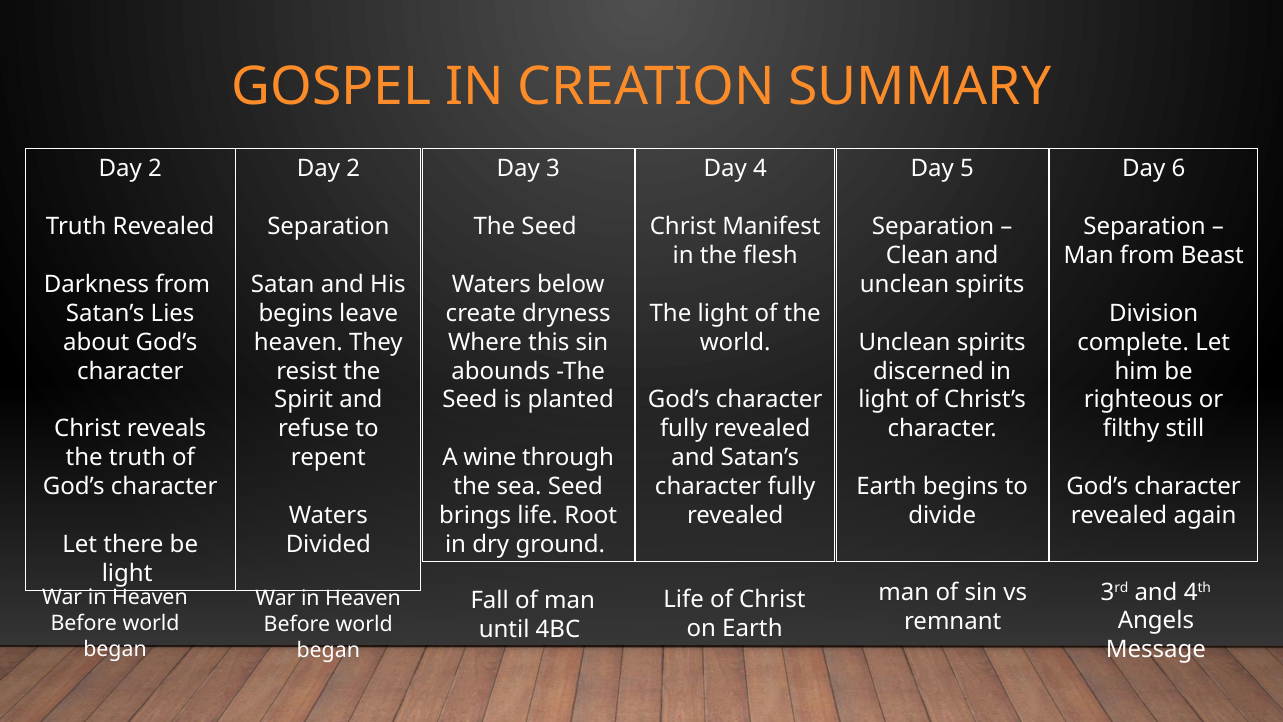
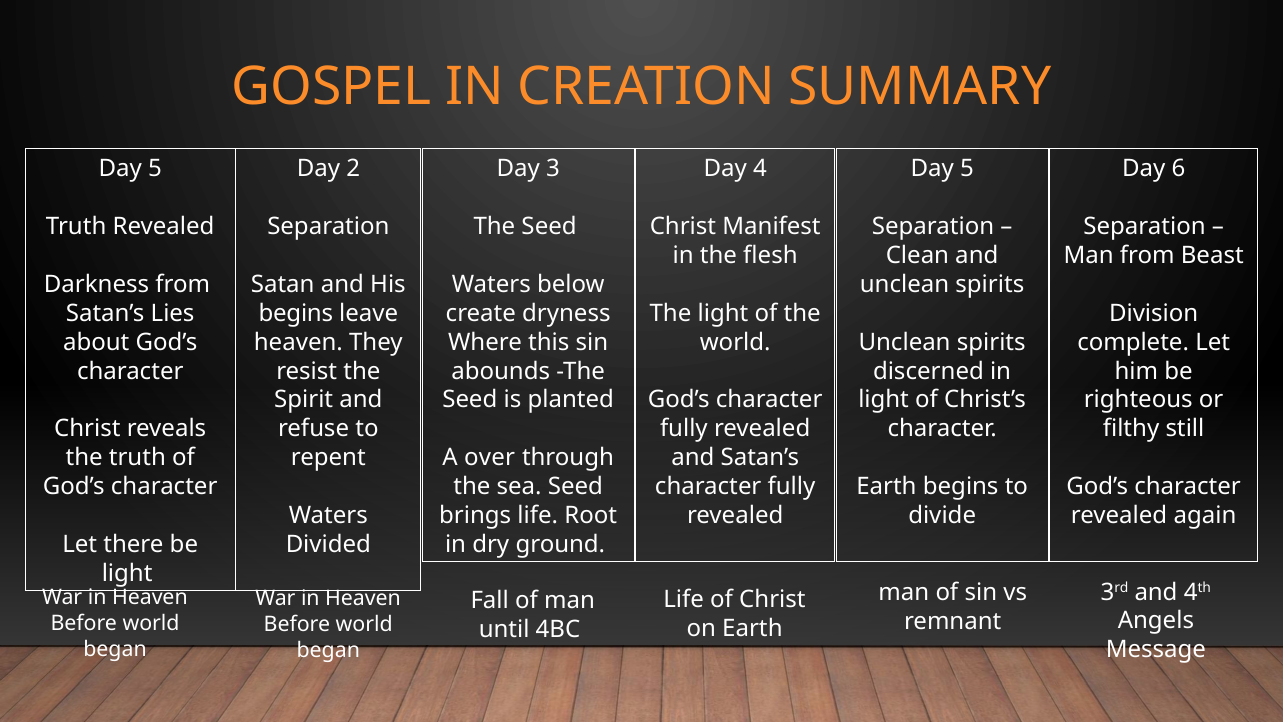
2: 2 -> 5 (155, 169)
wine: wine -> over (490, 458)
